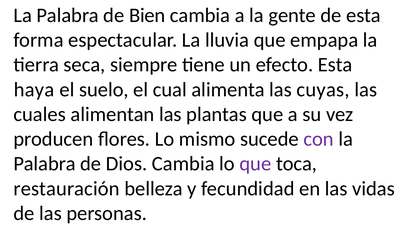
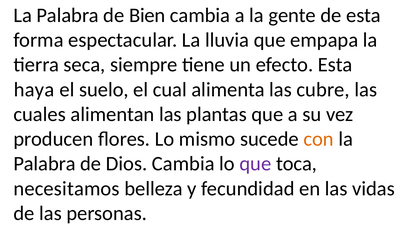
cuyas: cuyas -> cubre (323, 89)
con colour: purple -> orange (319, 139)
restauración: restauración -> necesitamos (67, 188)
